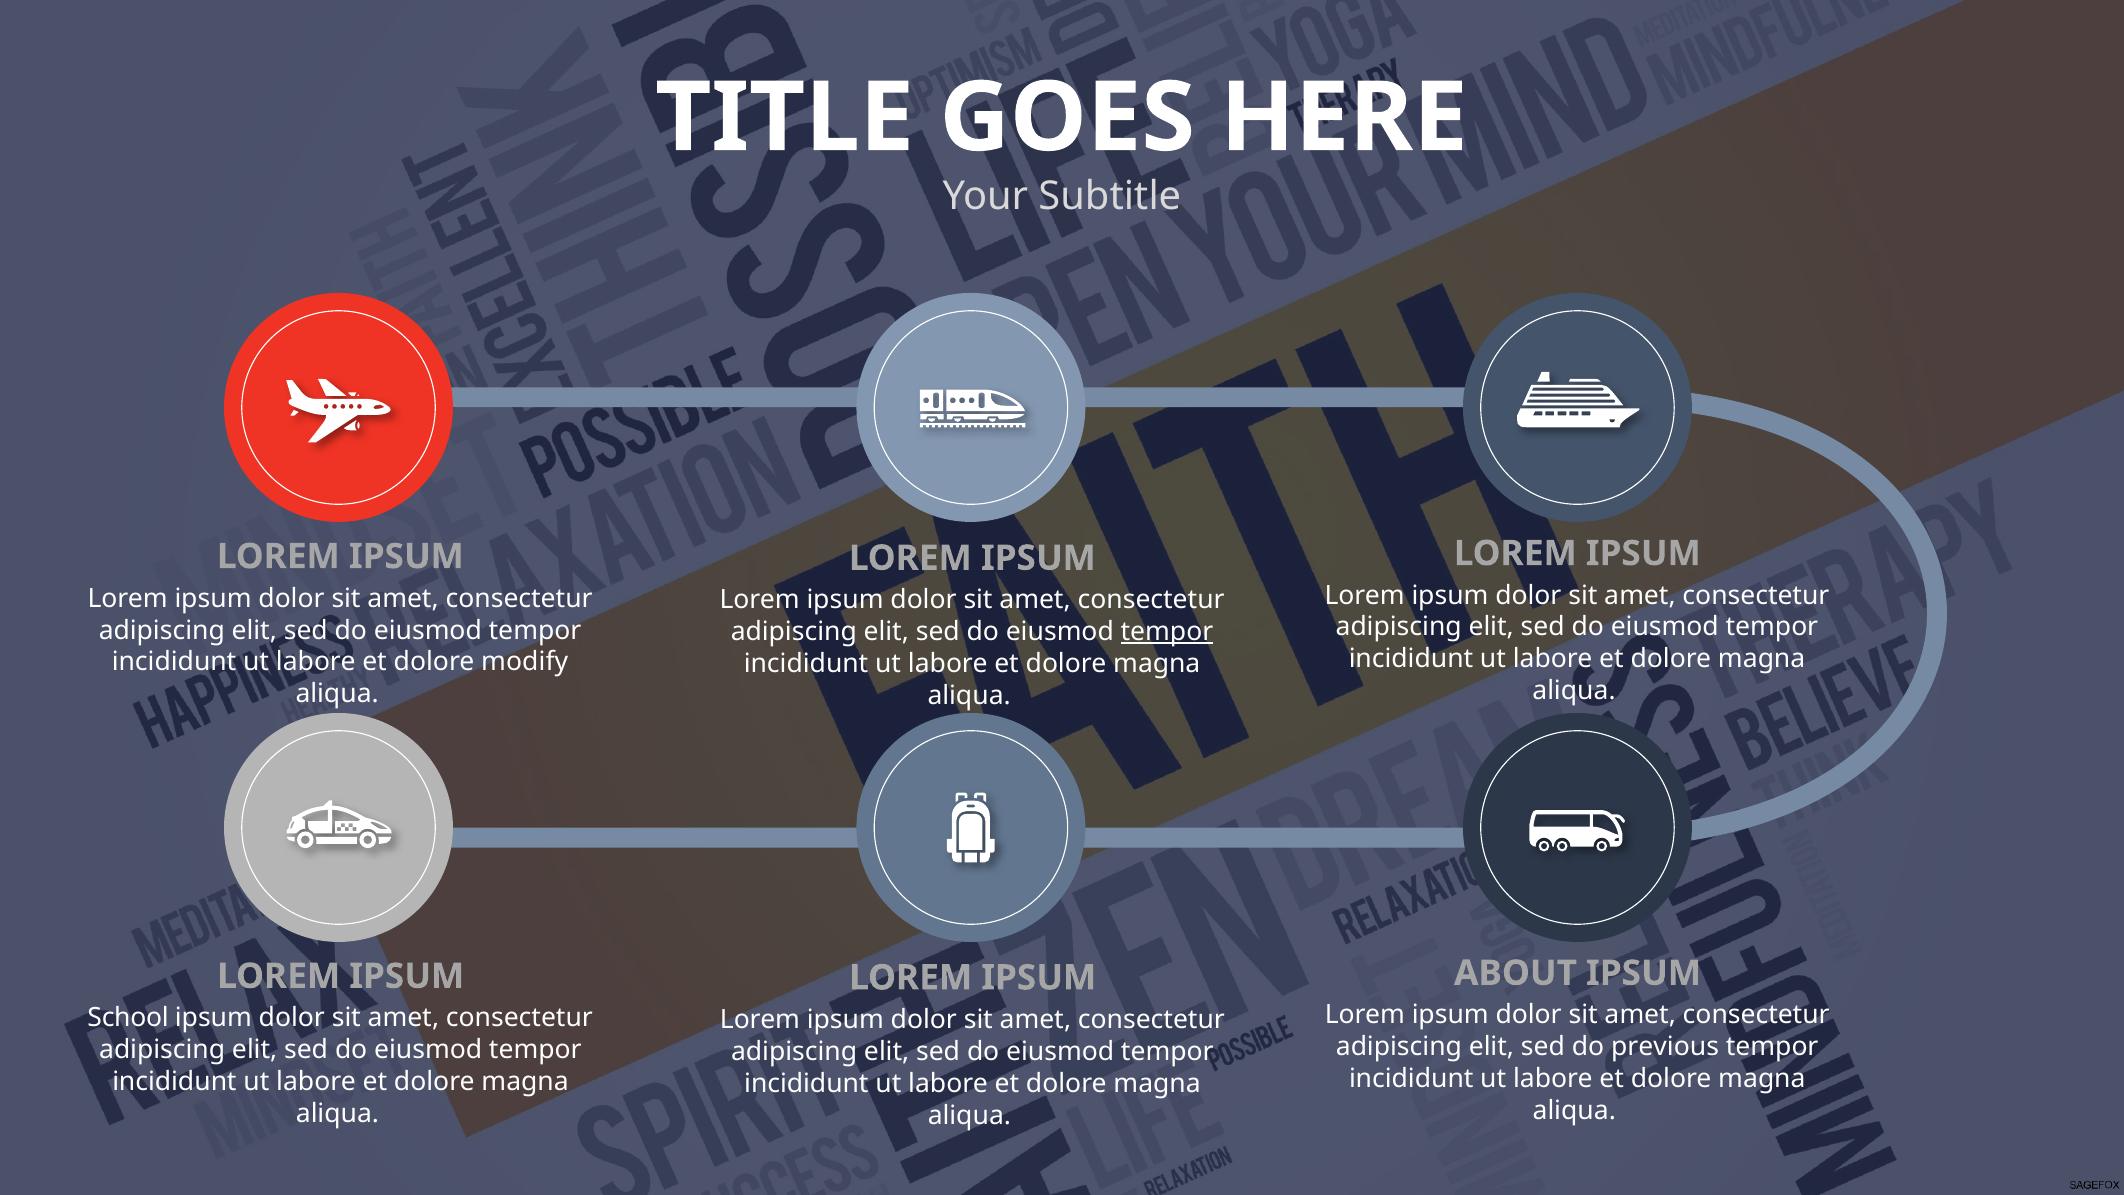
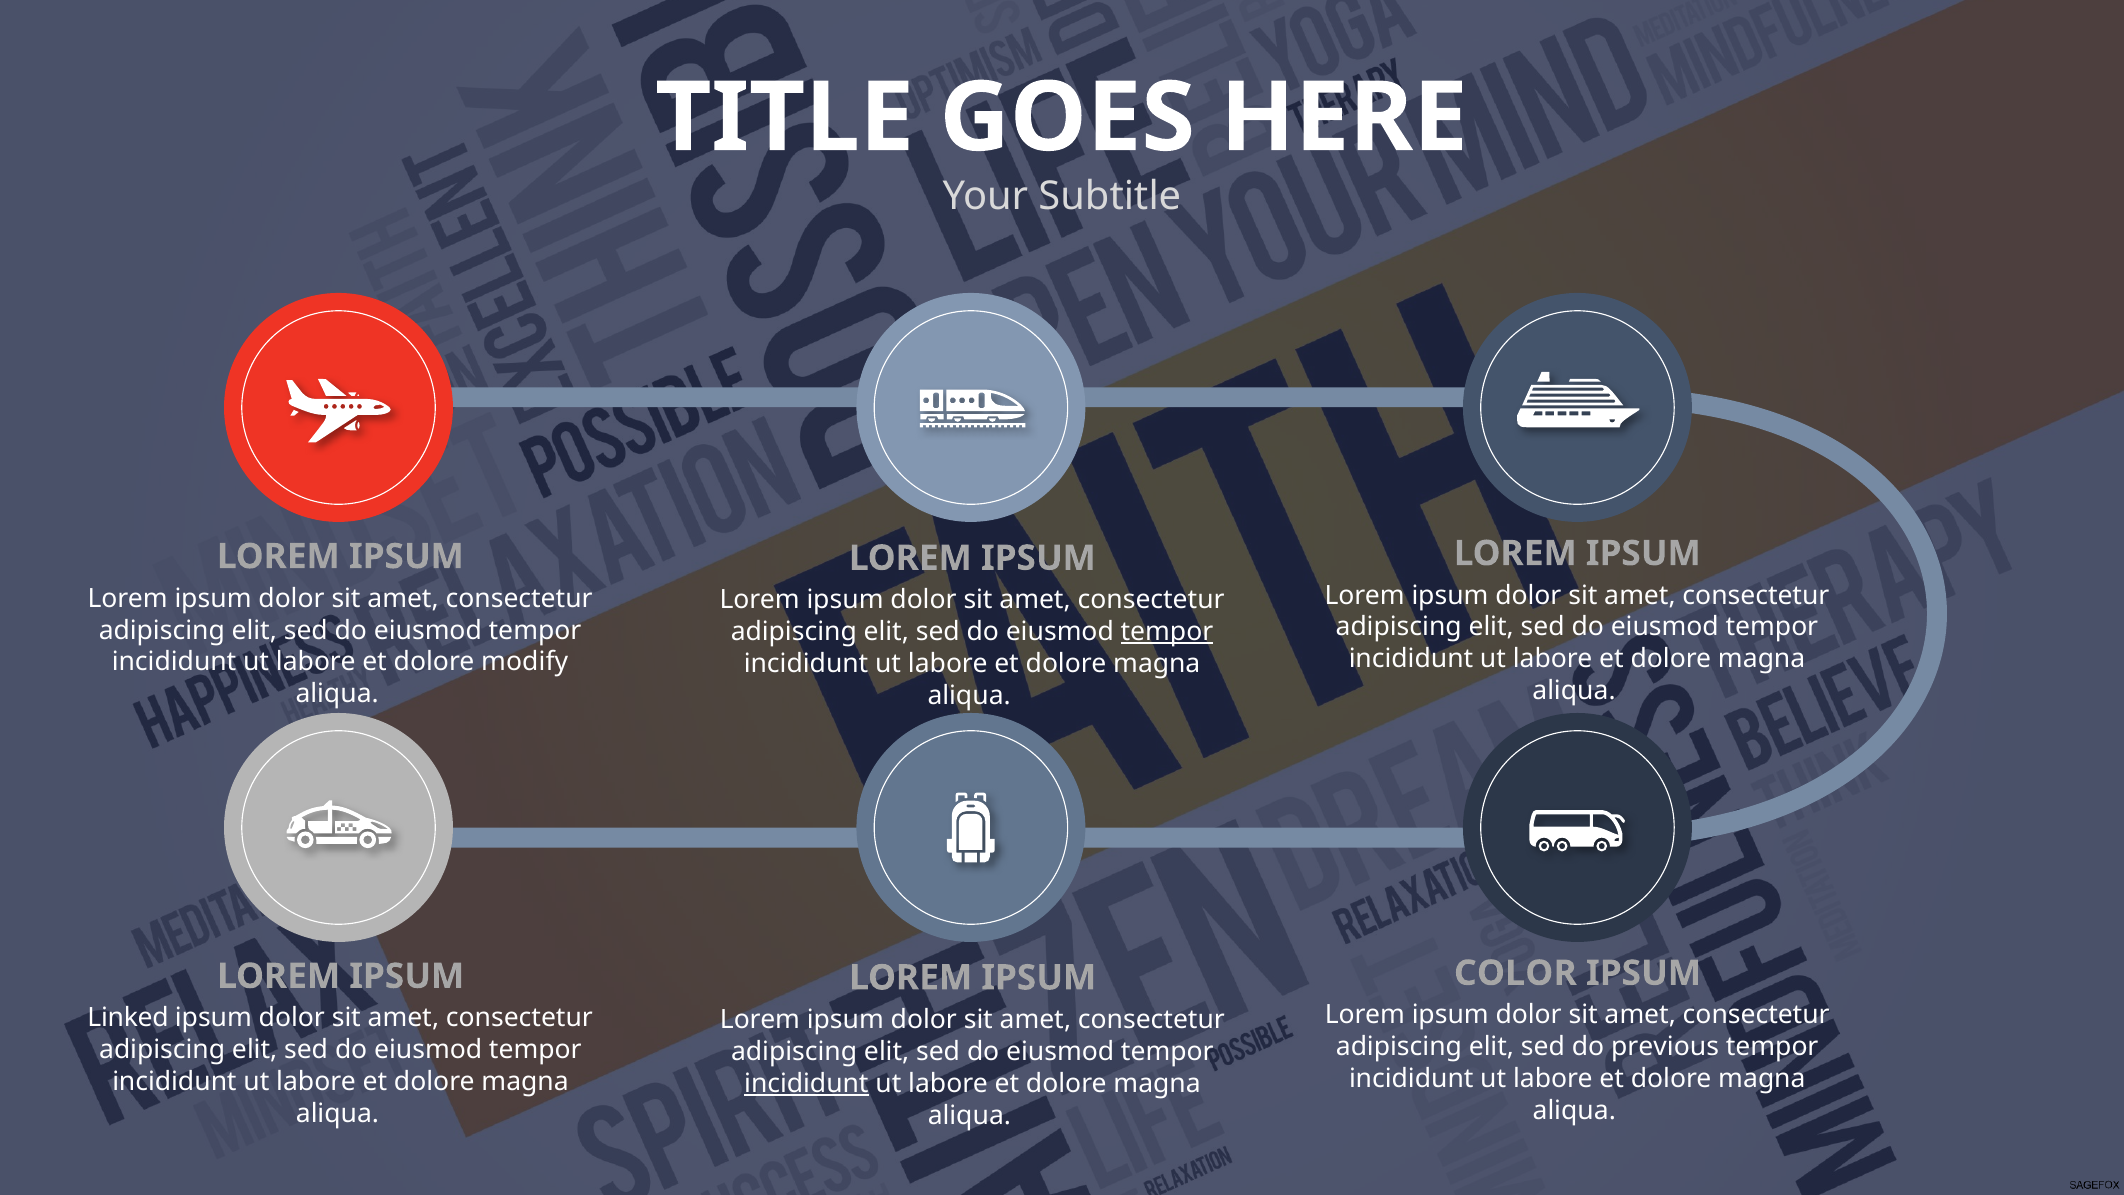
ABOUT: ABOUT -> COLOR (1515, 973)
School: School -> Linked (128, 1018)
incididunt underline: none -> present (806, 1083)
